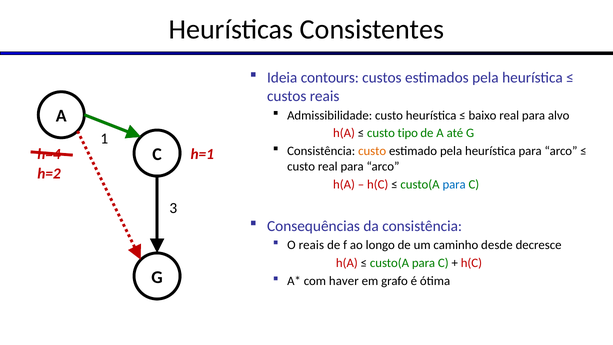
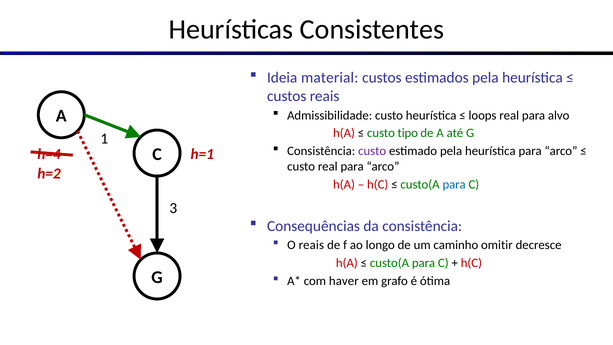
contours: contours -> material (330, 78)
baixo: baixo -> loops (483, 115)
custo colour: orange -> purple (372, 151)
desde: desde -> omitir (497, 245)
